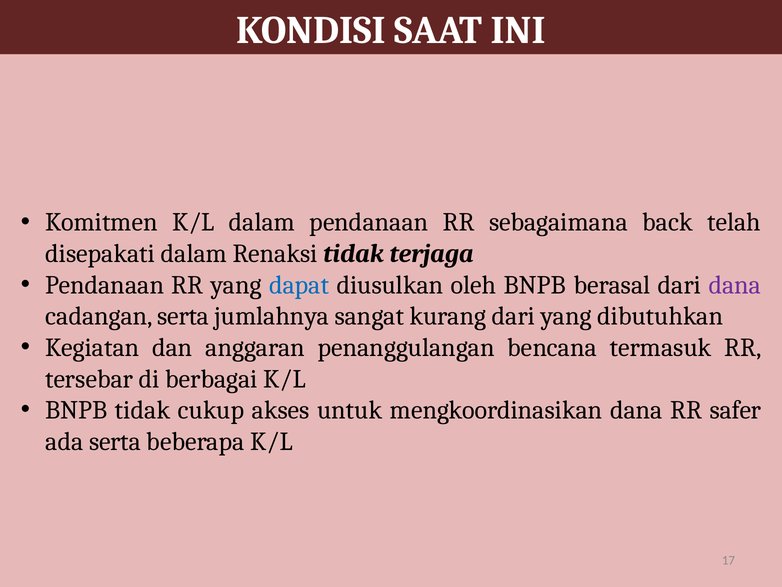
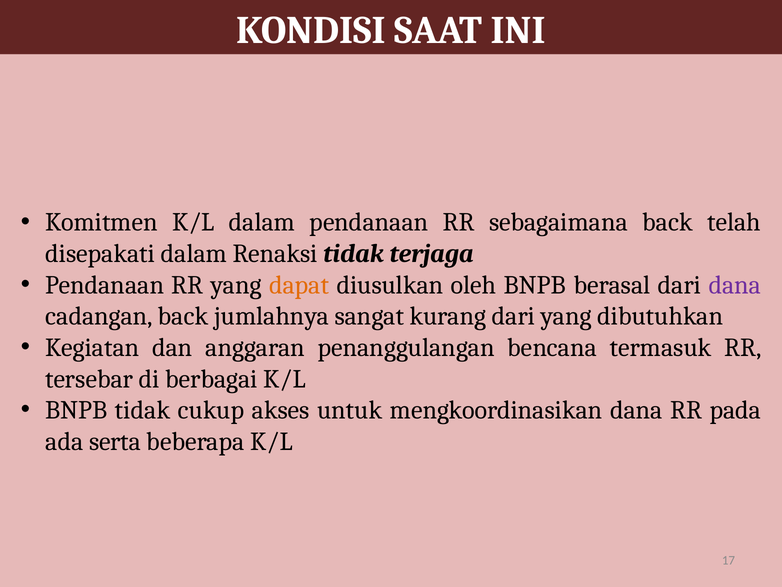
dapat colour: blue -> orange (299, 285)
cadangan serta: serta -> back (183, 316)
safer: safer -> pada (735, 410)
